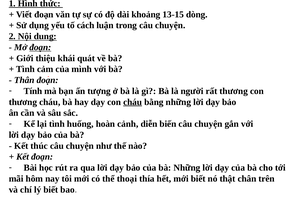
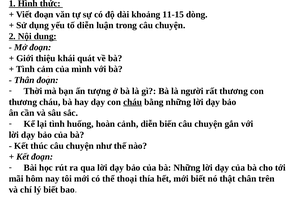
13-15: 13-15 -> 11-15 (173, 14)
tố cách: cách -> diễn (85, 25)
đoạn underline: present -> none (40, 47)
Tính: Tính -> Thời (33, 91)
